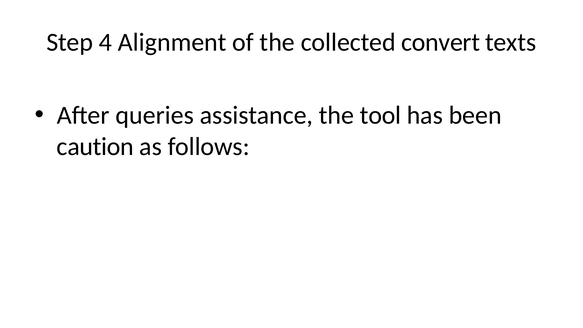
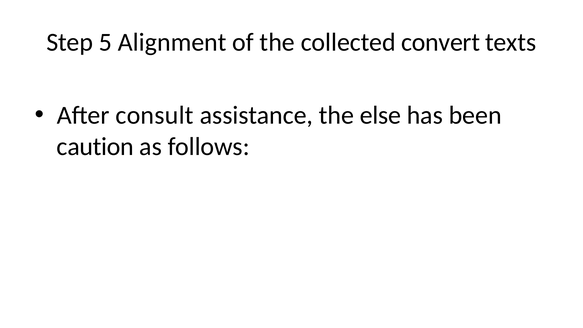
4: 4 -> 5 (106, 42)
queries: queries -> consult (155, 115)
tool: tool -> else (381, 115)
